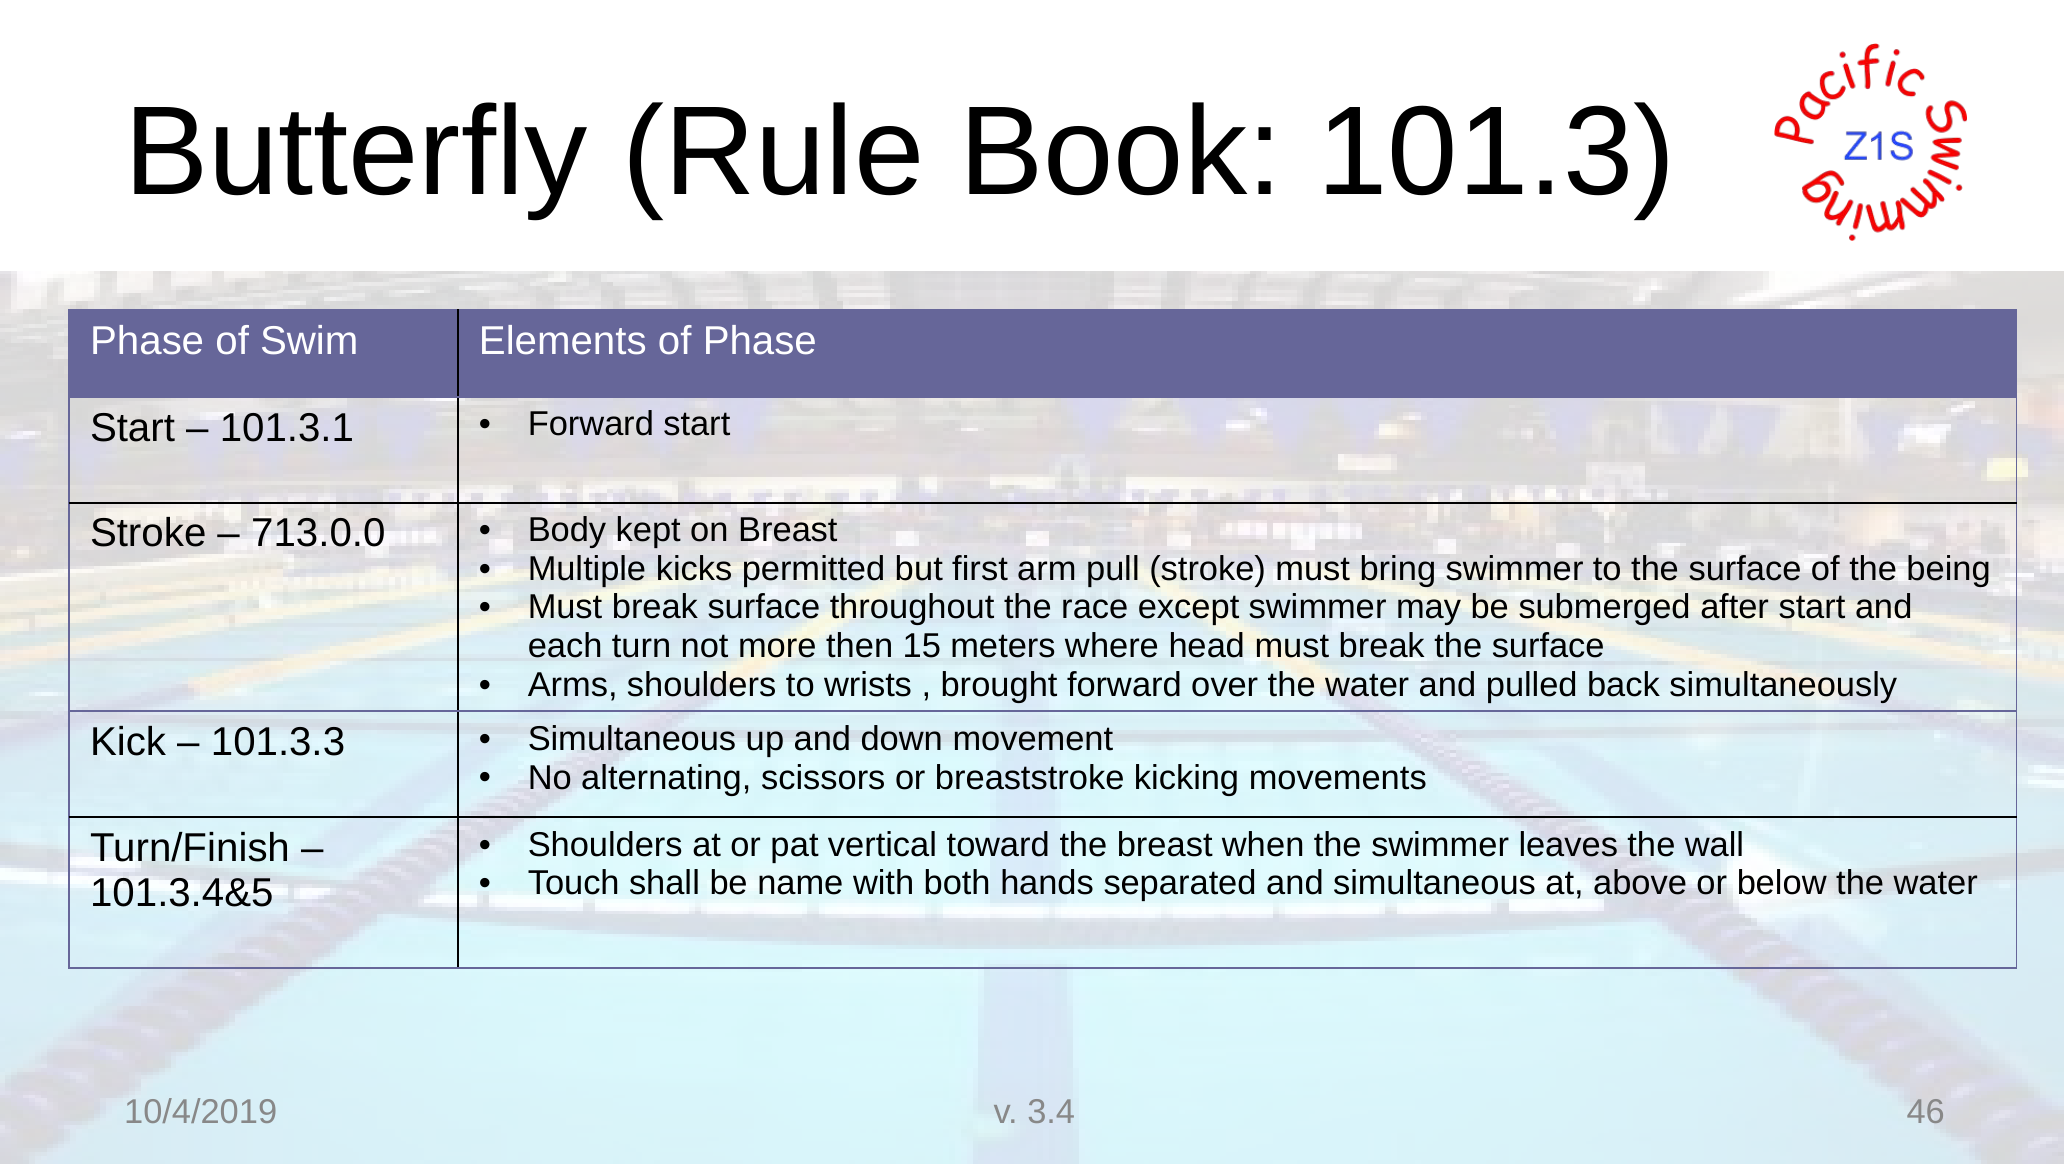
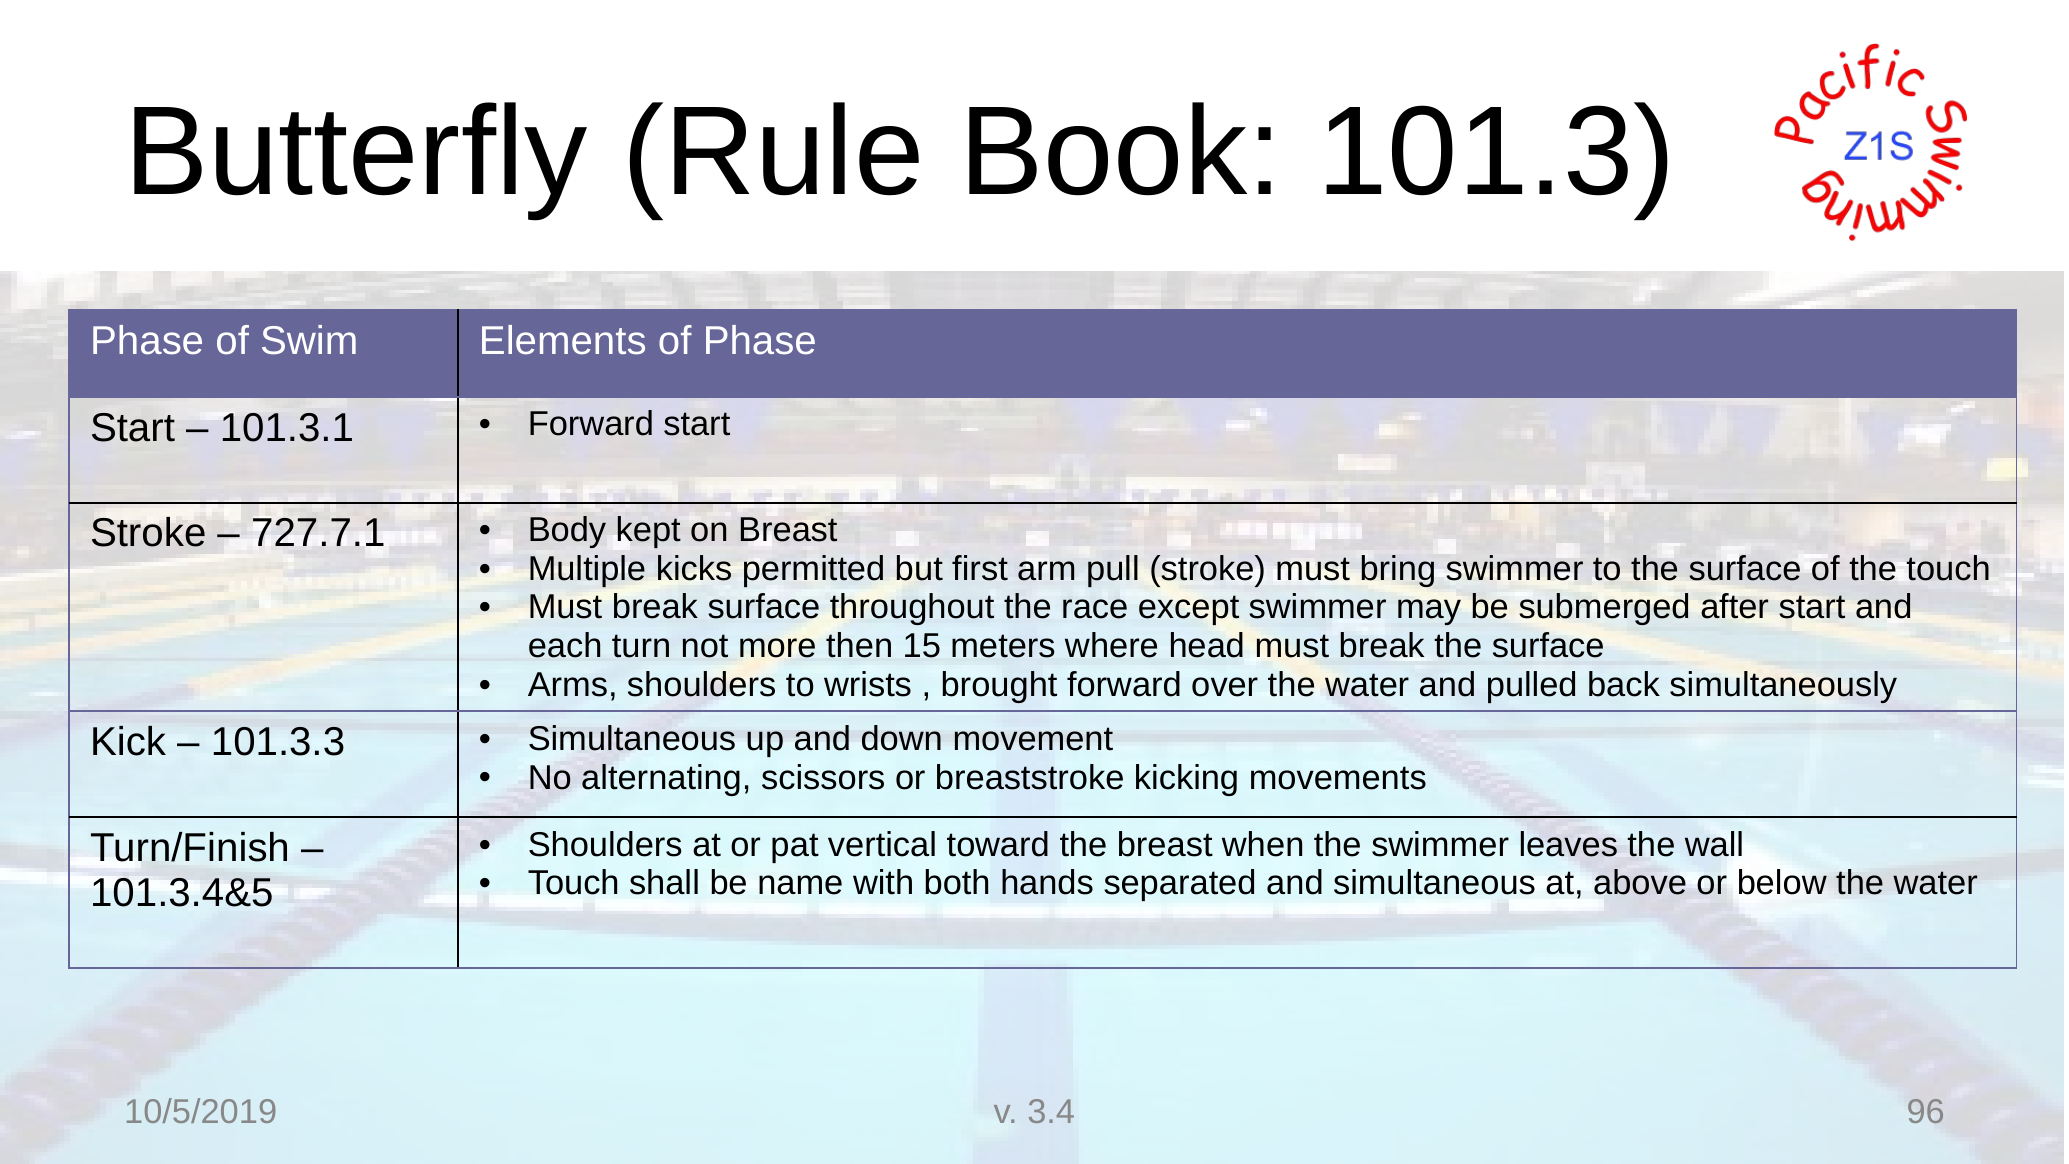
713.0.0: 713.0.0 -> 727.7.1 (318, 534)
the being: being -> touch (1949, 569)
10/4/2019: 10/4/2019 -> 10/5/2019 (201, 1112)
46: 46 -> 96 (1926, 1112)
